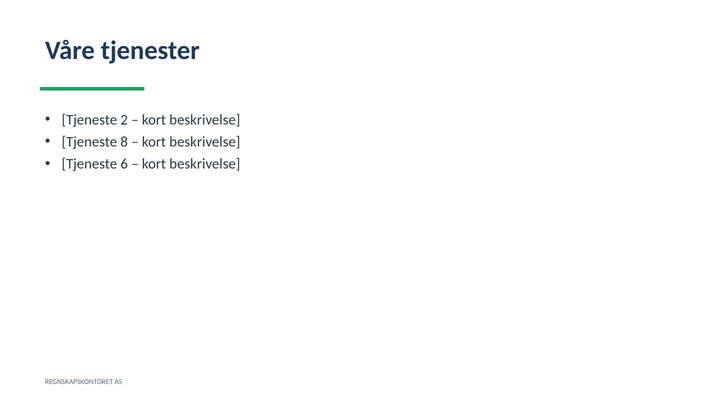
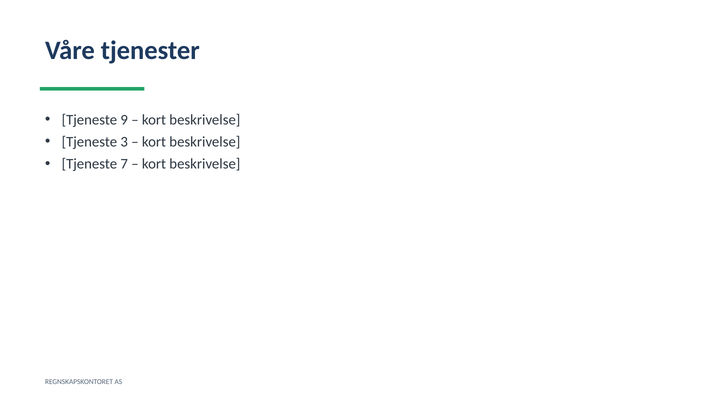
2: 2 -> 9 (124, 120)
8: 8 -> 3 (124, 142)
6: 6 -> 7 (124, 164)
